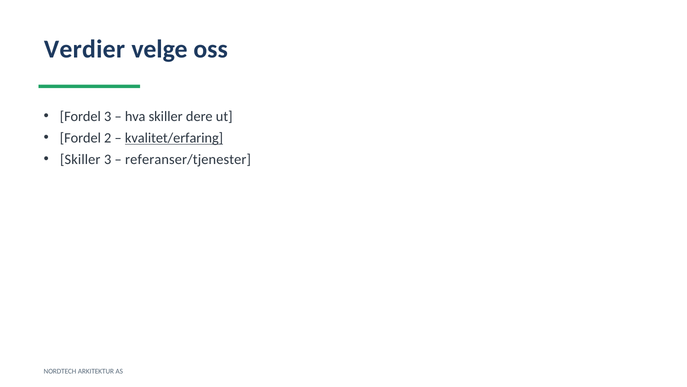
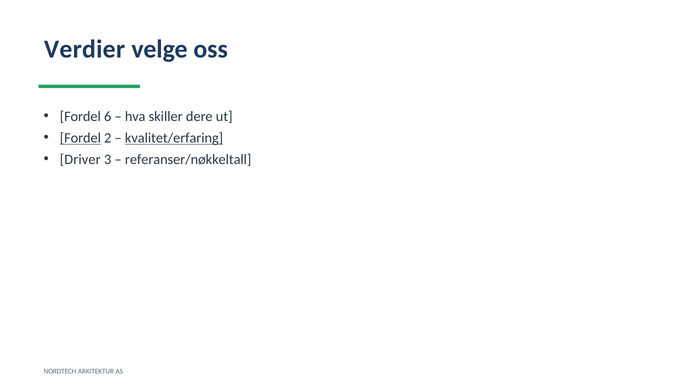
Fordel 3: 3 -> 6 (108, 116)
Fordel underline: none -> present (80, 138)
Skiller: Skiller -> Driver (80, 159)
referanser/tjenester: referanser/tjenester -> referanser/nøkkeltall (188, 159)
